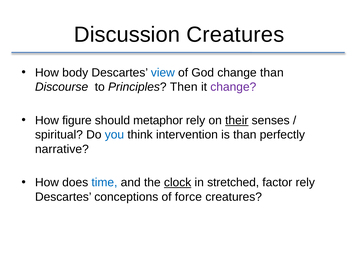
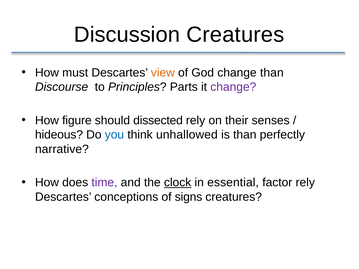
body: body -> must (75, 73)
view colour: blue -> orange (163, 73)
Then: Then -> Parts (184, 87)
metaphor: metaphor -> dissected (158, 120)
their underline: present -> none (237, 120)
spiritual: spiritual -> hideous (59, 135)
intervention: intervention -> unhallowed (187, 135)
time colour: blue -> purple (104, 183)
stretched: stretched -> essential (233, 183)
force: force -> signs (189, 197)
